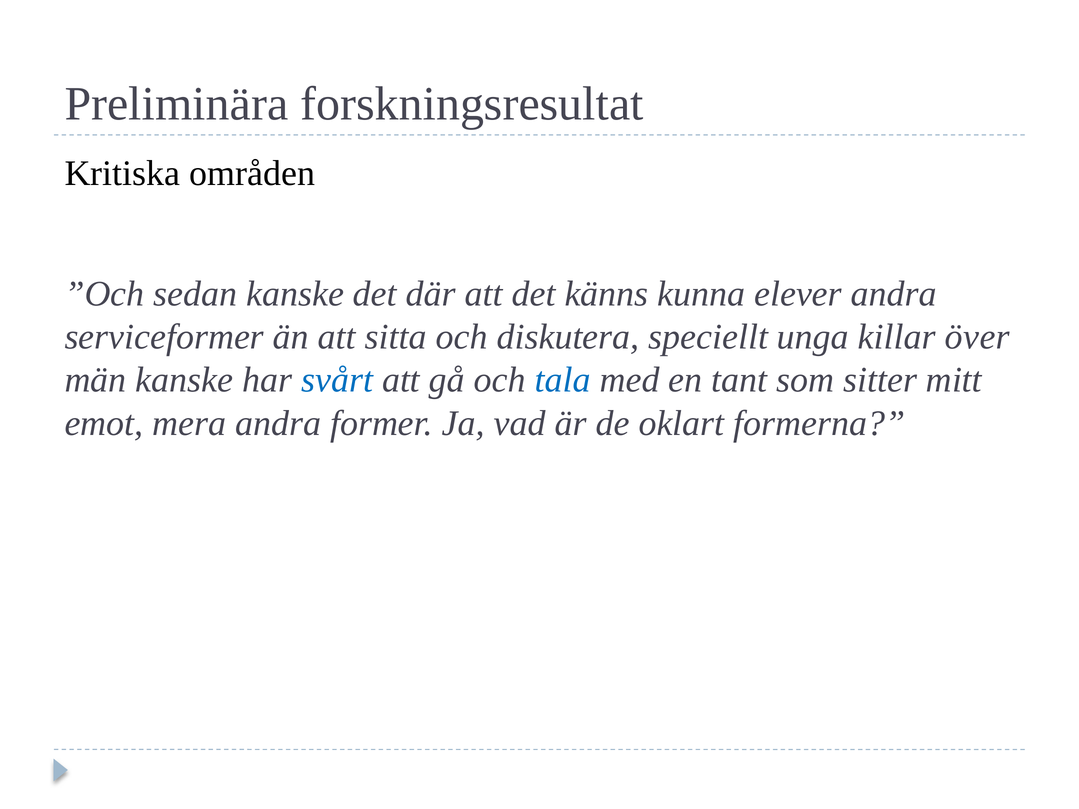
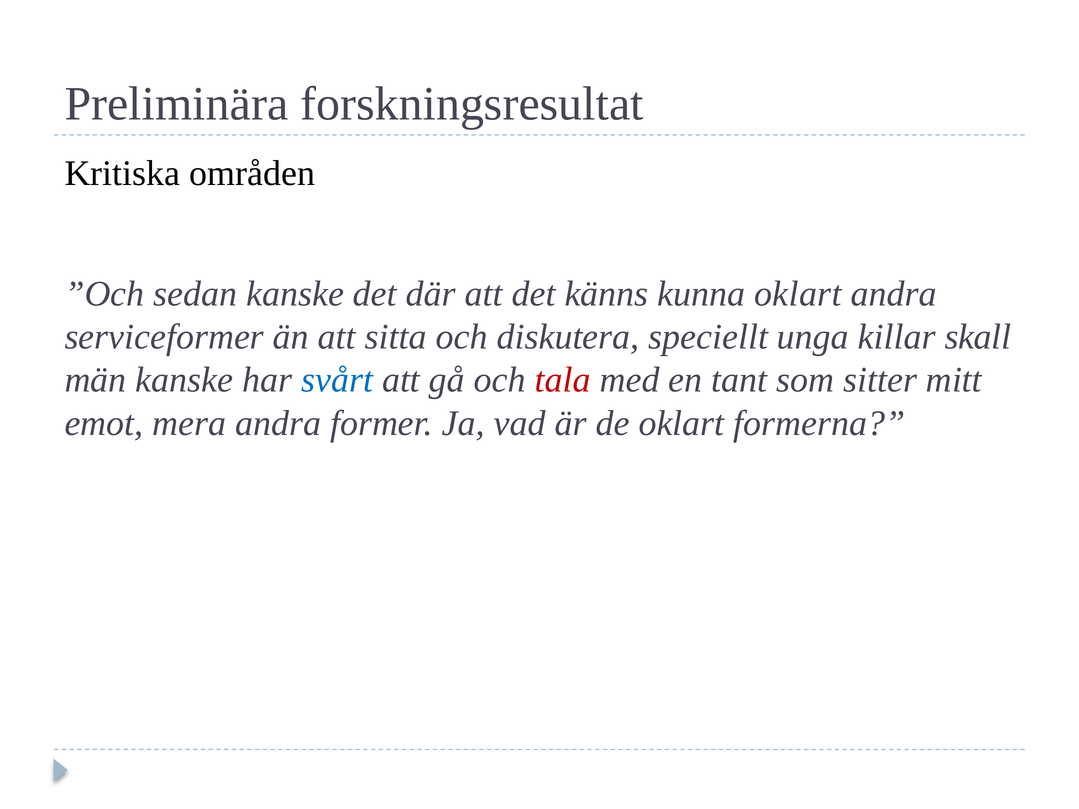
kunna elever: elever -> oklart (798, 294)
över: över -> skall (978, 337)
tala colour: blue -> red (563, 380)
